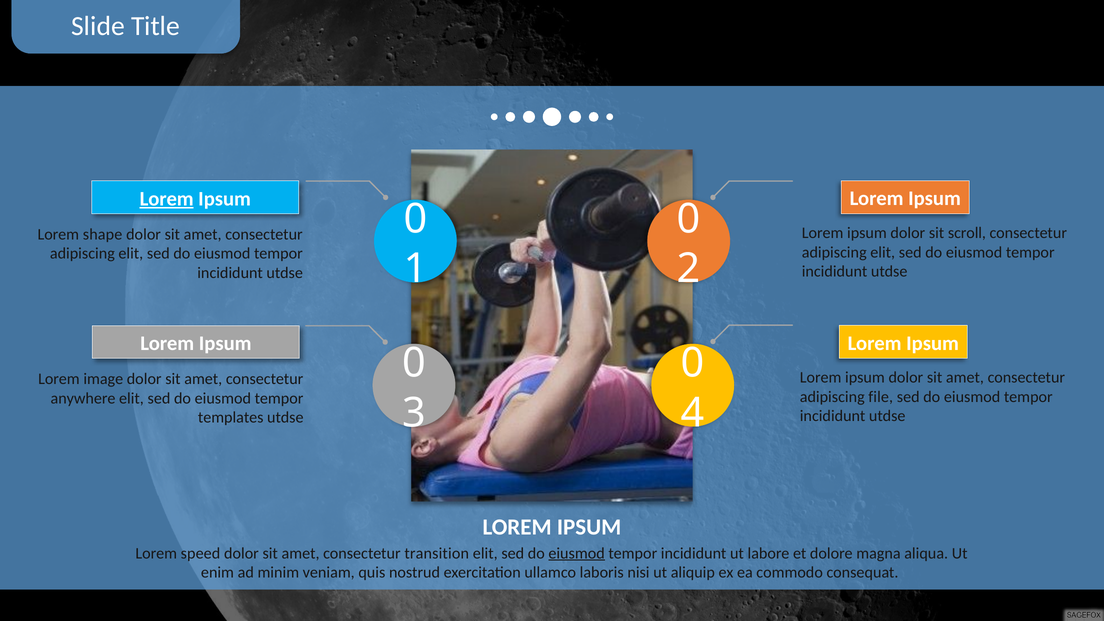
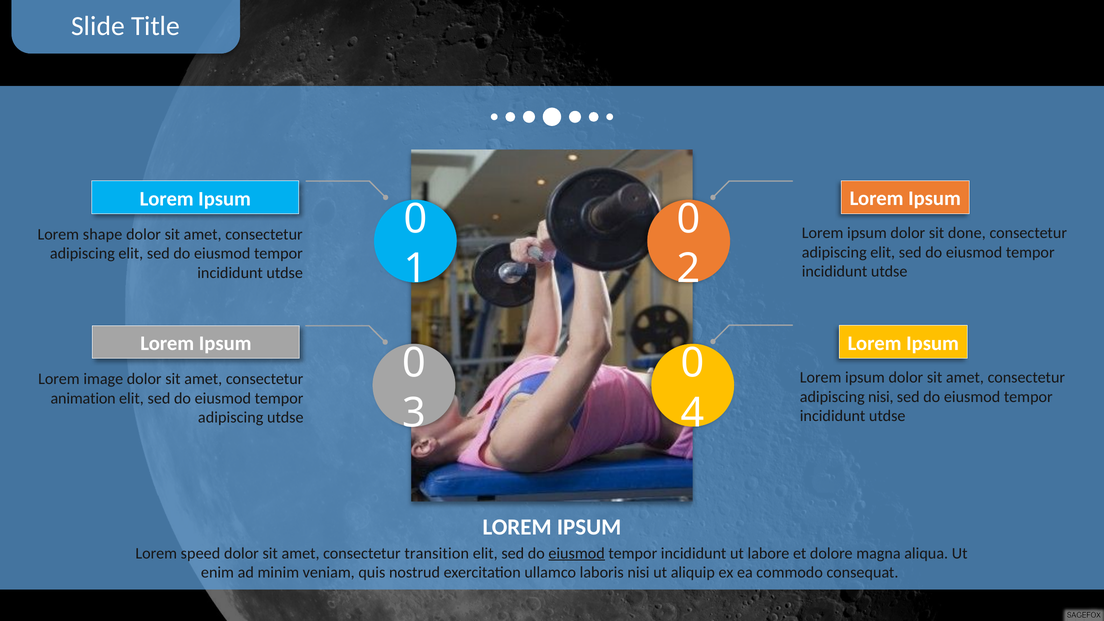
Lorem underline: present -> none (167, 199)
scroll: scroll -> done (967, 233)
adipiscing file: file -> nisi (881, 397)
anywhere: anywhere -> animation (83, 398)
templates: templates -> adipiscing (231, 418)
